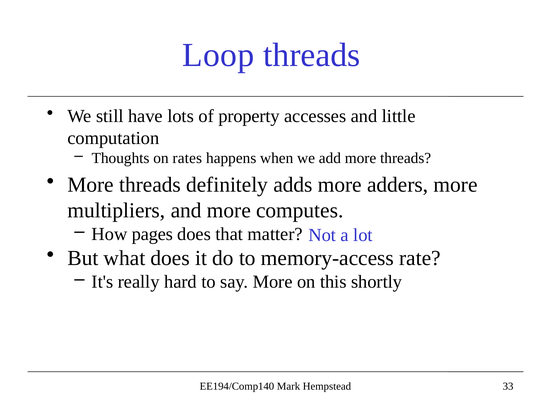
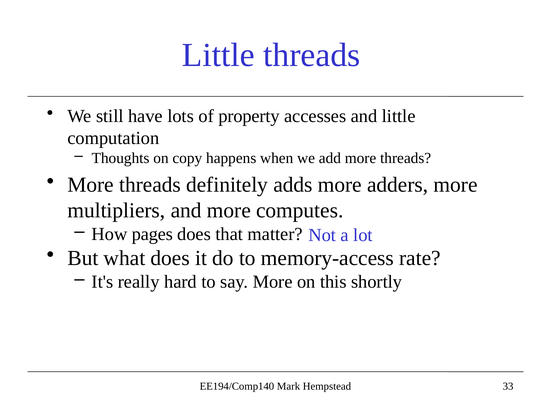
Loop: Loop -> Little (218, 55)
rates: rates -> copy (187, 158)
